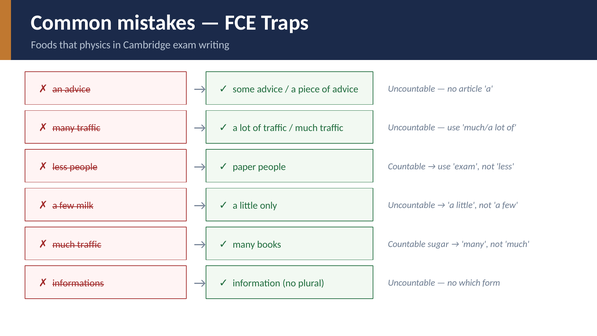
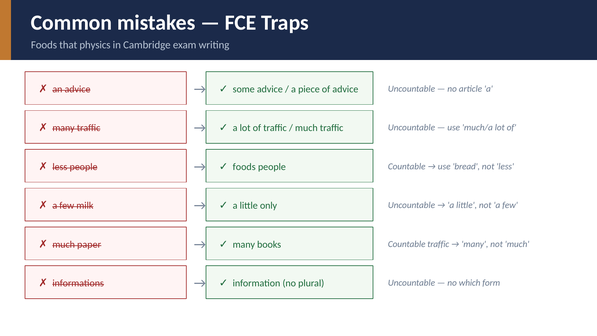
paper: paper -> foods (244, 167)
use exam: exam -> bread (466, 166)
traffic: traffic -> paper (89, 244)
Countable sugar: sugar -> traffic (438, 244)
